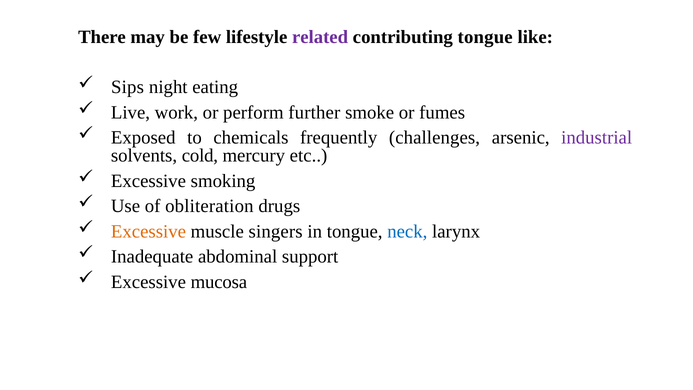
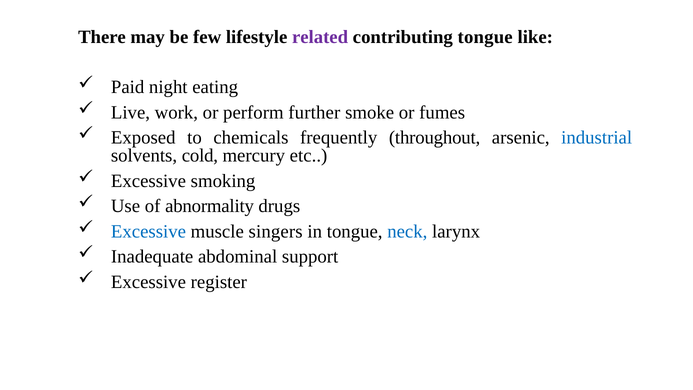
Sips: Sips -> Paid (128, 87)
challenges: challenges -> throughout (435, 138)
industrial colour: purple -> blue (597, 138)
obliteration: obliteration -> abnormality (210, 206)
Excessive colour: orange -> blue (148, 231)
mucosa: mucosa -> register (219, 282)
